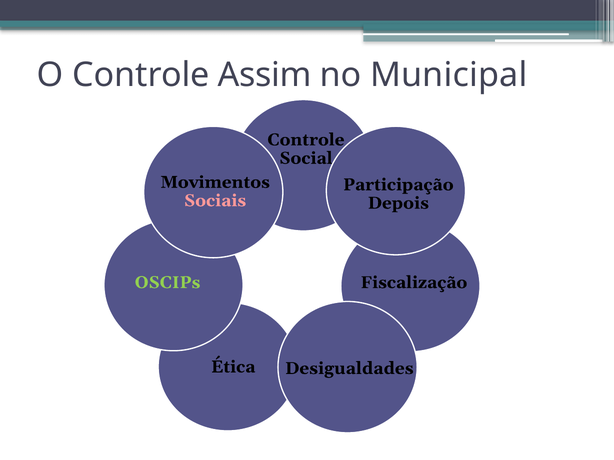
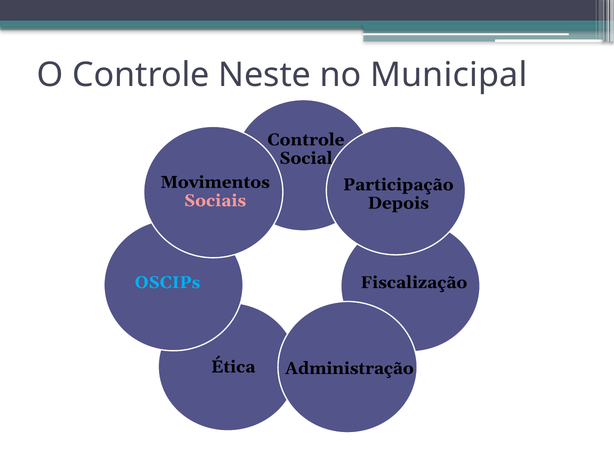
Assim: Assim -> Neste (265, 75)
OSCIPs colour: light green -> light blue (167, 283)
Desigualdades: Desigualdades -> Administração (349, 369)
